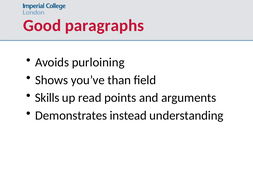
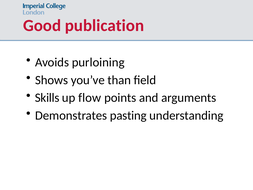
paragraphs: paragraphs -> publication (104, 26)
read: read -> flow (90, 98)
instead: instead -> pasting (128, 115)
